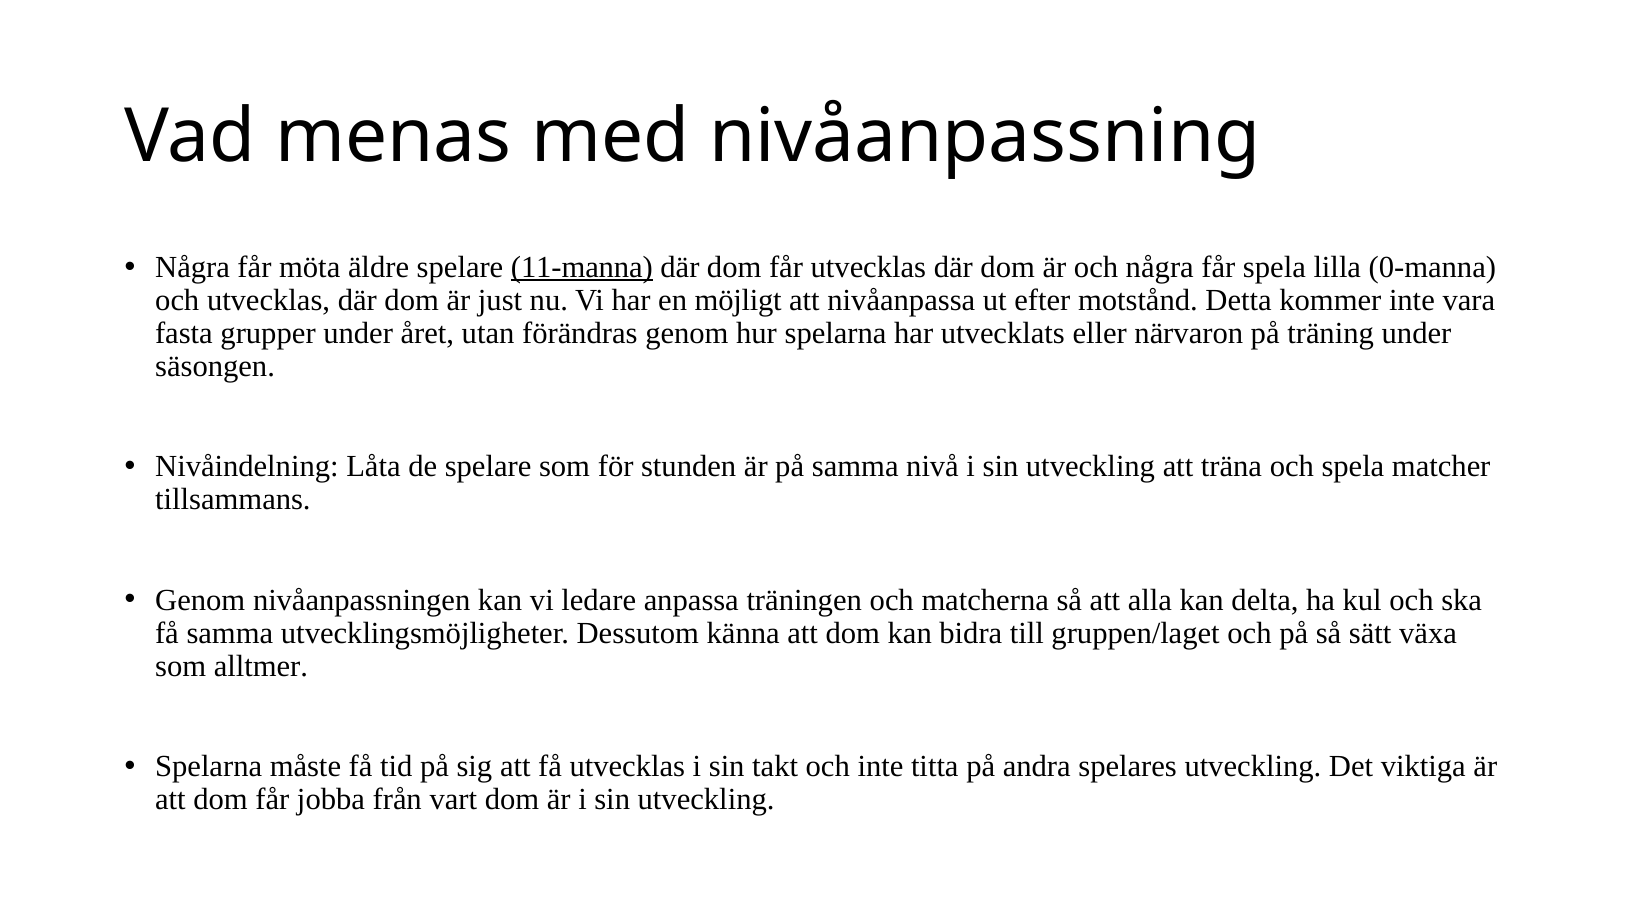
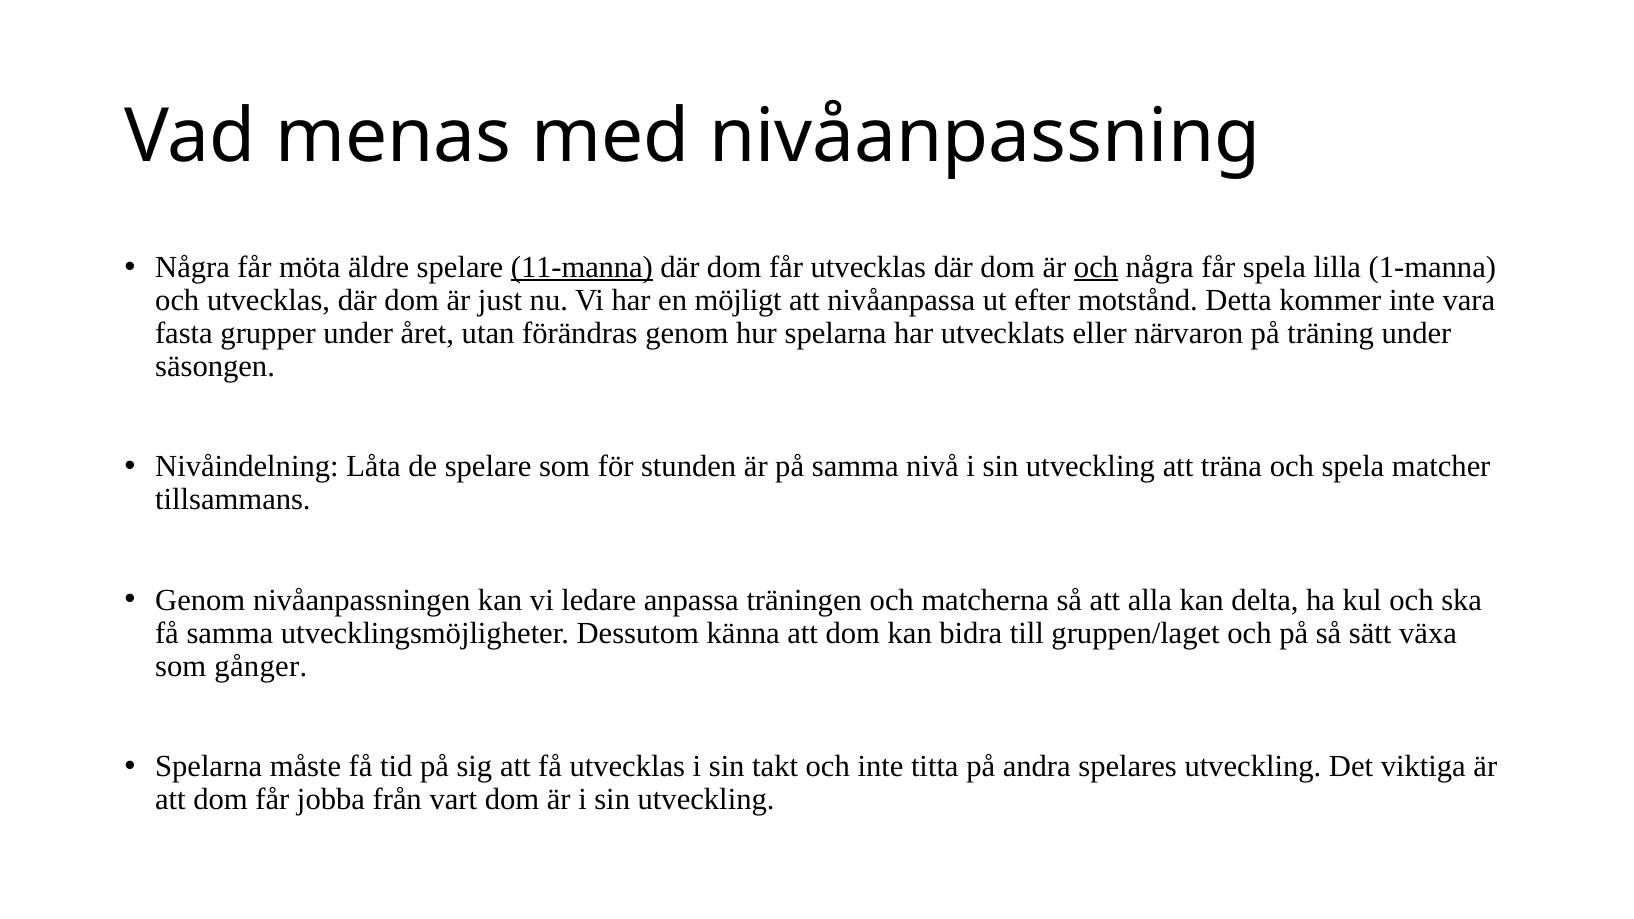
och underline: none -> present (1096, 267)
0-manna: 0-manna -> 1-manna (1432, 267)
alltmer: alltmer -> gånger (261, 666)
